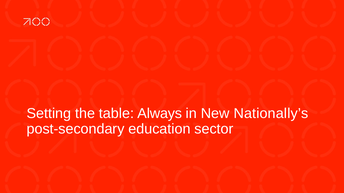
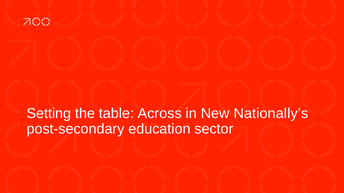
Always: Always -> Across (160, 114)
